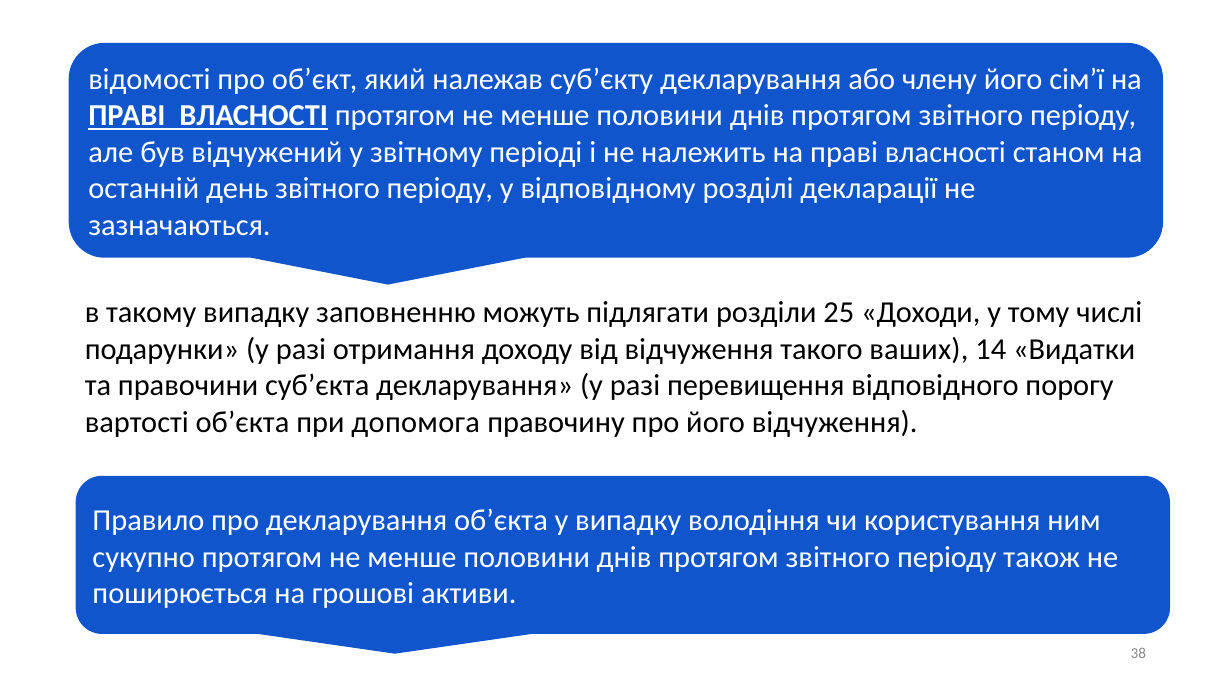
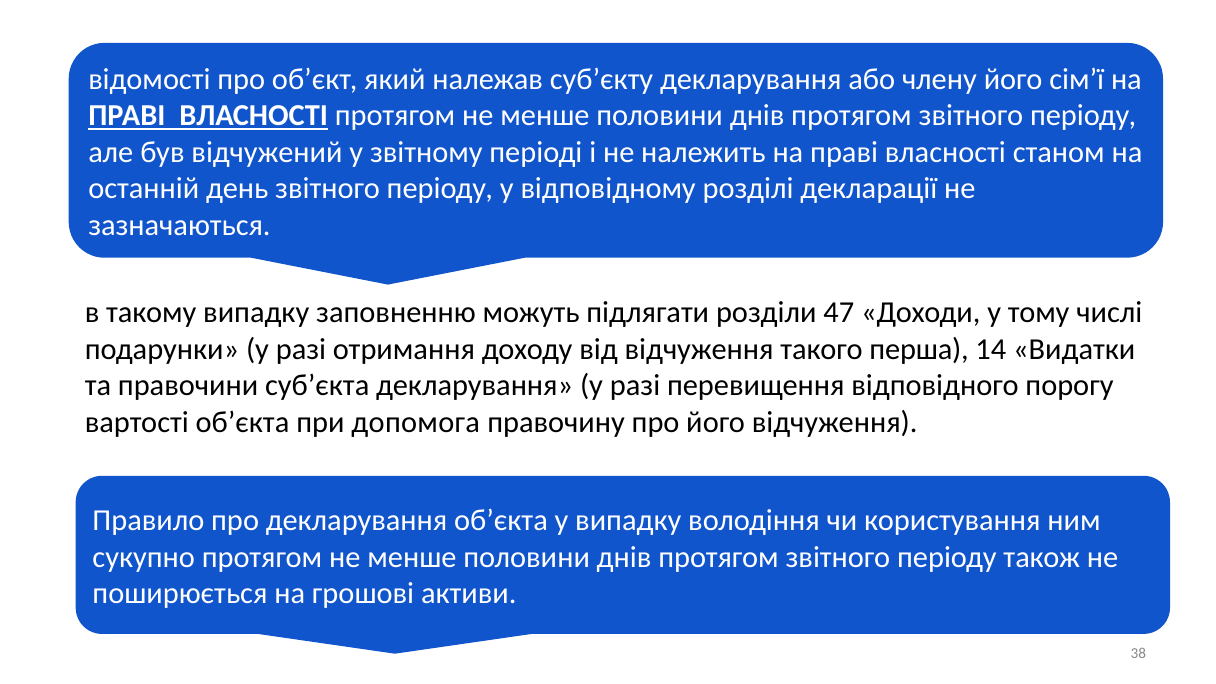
25: 25 -> 47 (839, 313)
ваших: ваших -> перша (919, 349)
